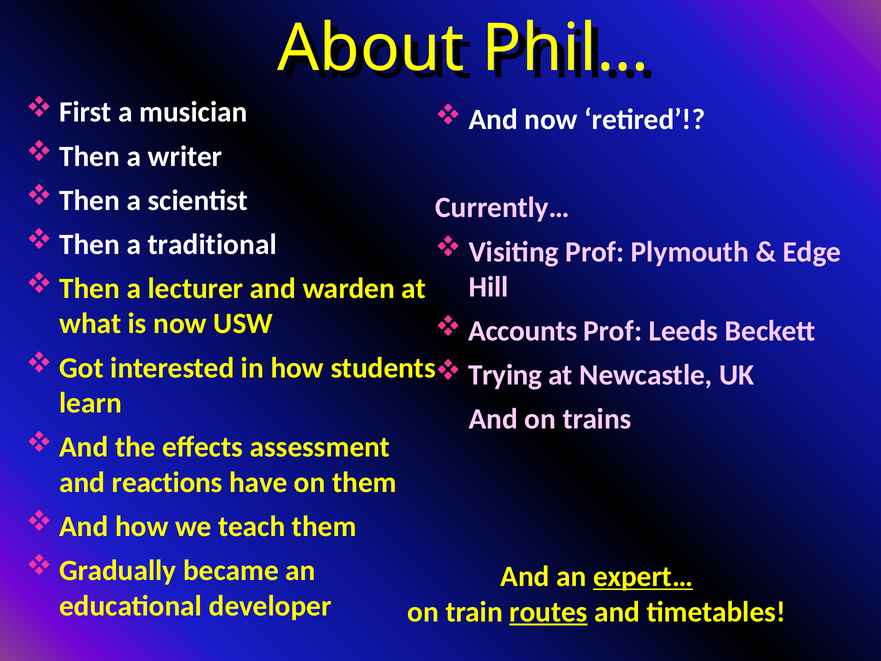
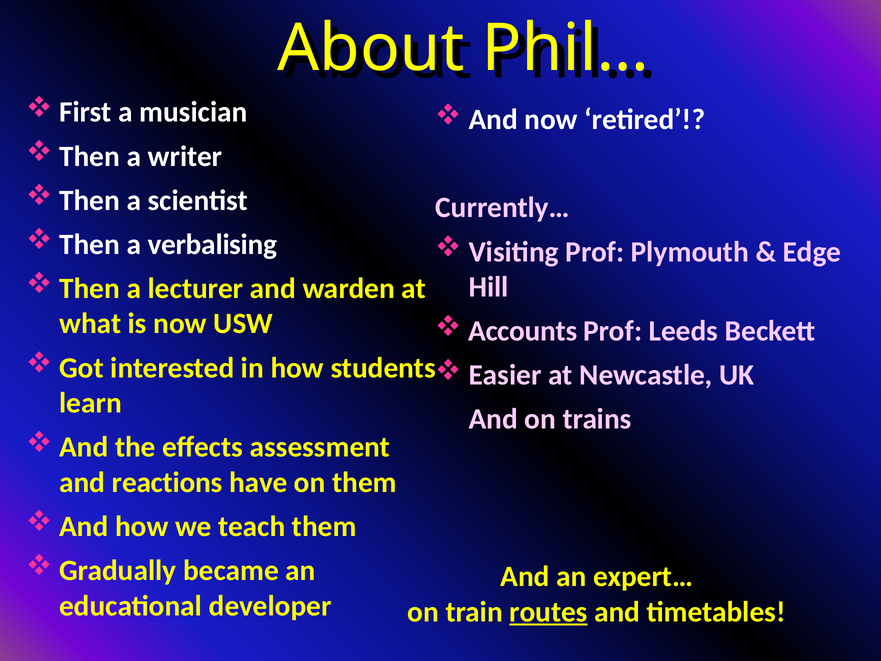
traditional: traditional -> verbalising (212, 244)
Trying: Trying -> Easier (505, 375)
expert… underline: present -> none (643, 576)
